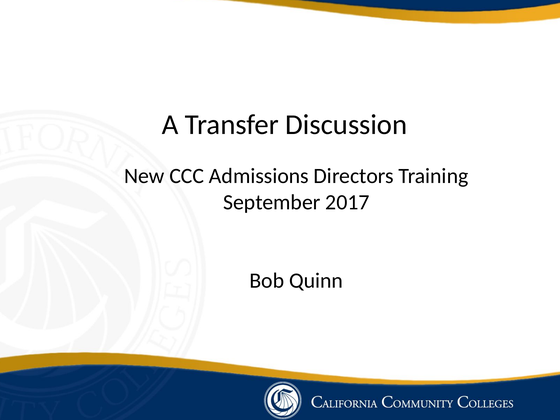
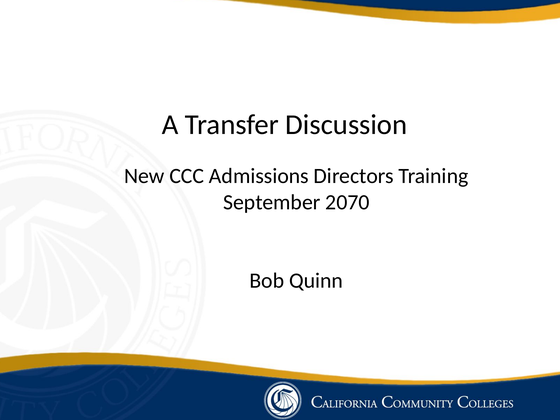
2017: 2017 -> 2070 (347, 202)
